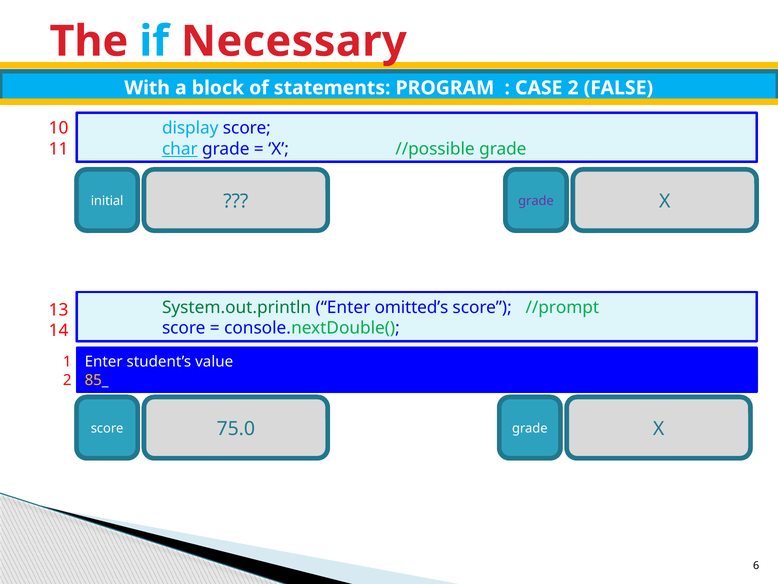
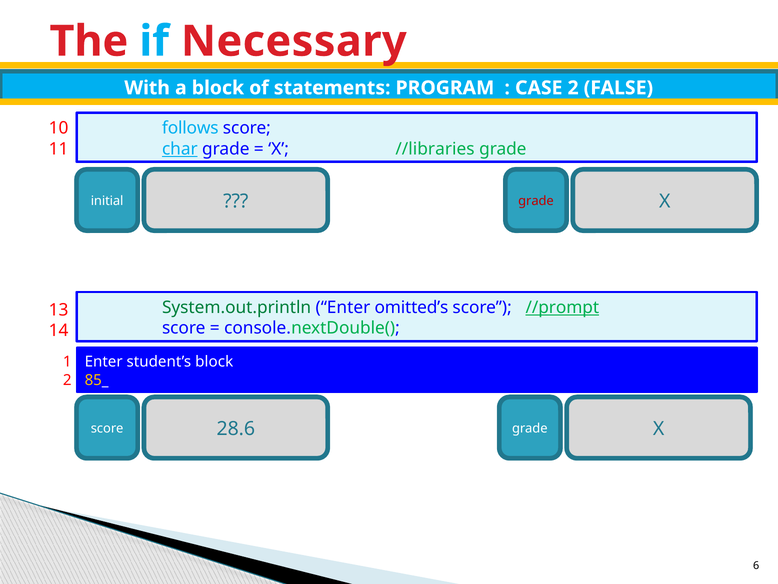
display: display -> follows (190, 128)
//possible: //possible -> //libraries (435, 149)
grade colour: purple -> red (536, 201)
//prompt underline: none -> present (562, 307)
student’s value: value -> block (214, 362)
75.0: 75.0 -> 28.6 (236, 429)
